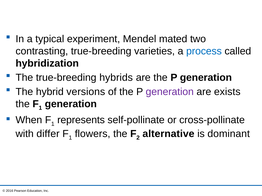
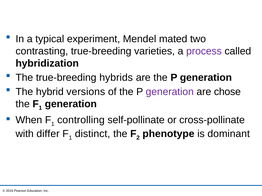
process colour: blue -> purple (204, 51)
exists: exists -> chose (227, 92)
represents: represents -> controlling (81, 120)
flowers: flowers -> distinct (93, 134)
alternative: alternative -> phenotype (168, 134)
